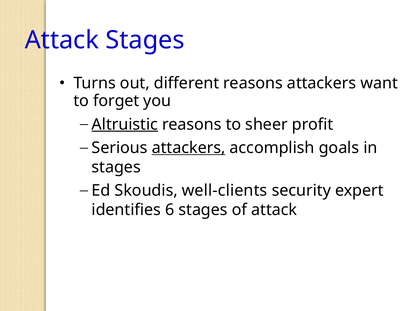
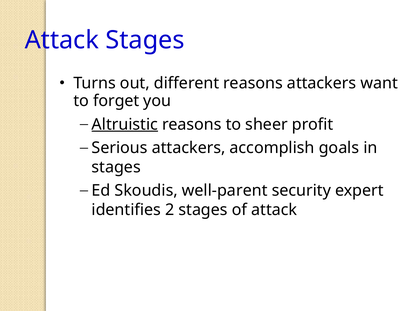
attackers underline: present -> none (189, 148)
well-clients: well-clients -> well-parent (225, 190)
6: 6 -> 2 (170, 210)
